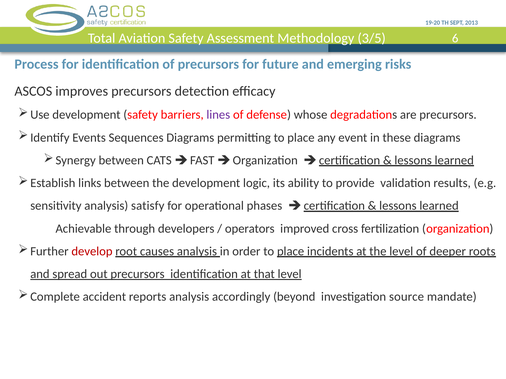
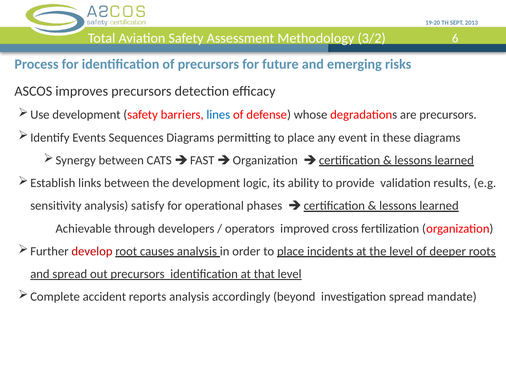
3/5: 3/5 -> 3/2 (372, 38)
lines colour: purple -> blue (218, 115)
investigation source: source -> spread (407, 297)
